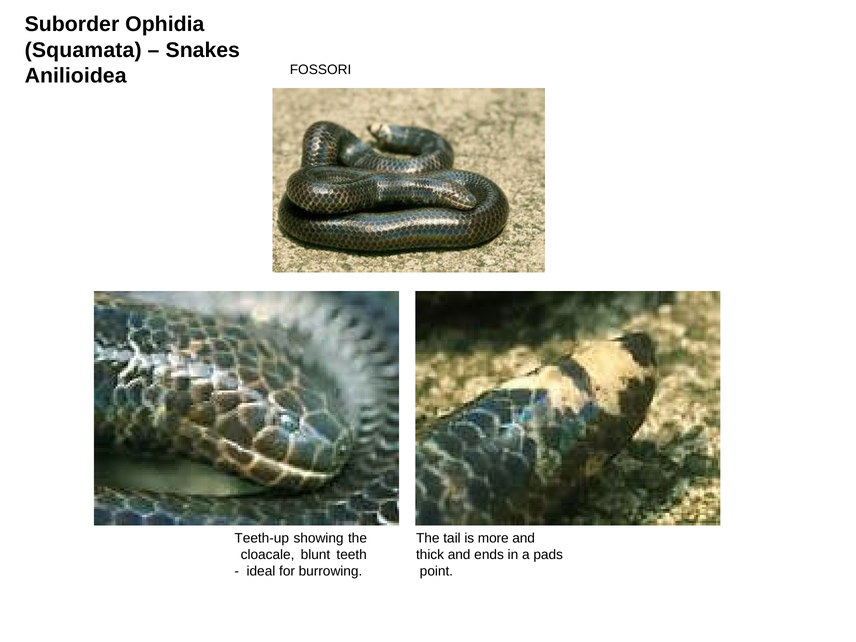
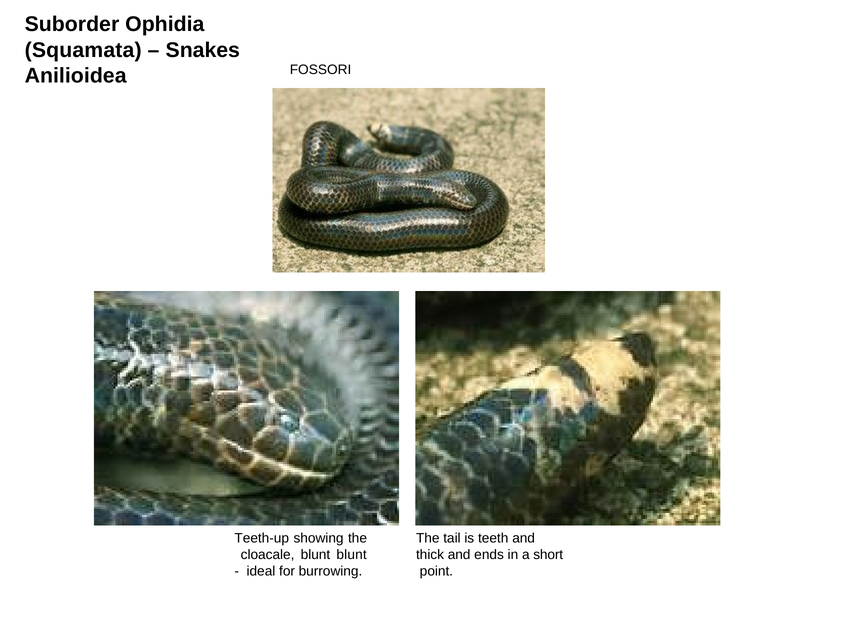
more: more -> teeth (493, 538)
blunt teeth: teeth -> blunt (352, 555)
pads: pads -> short (548, 555)
